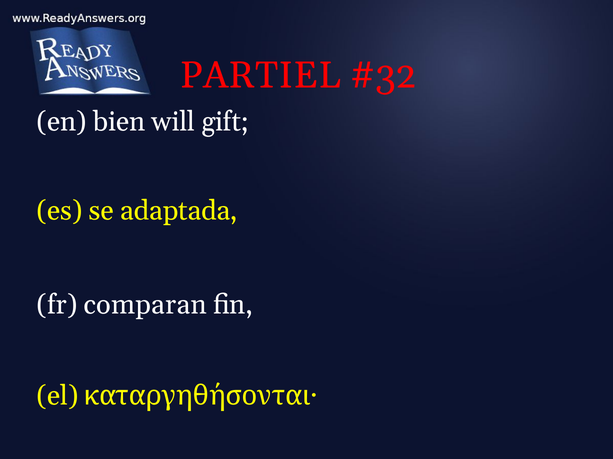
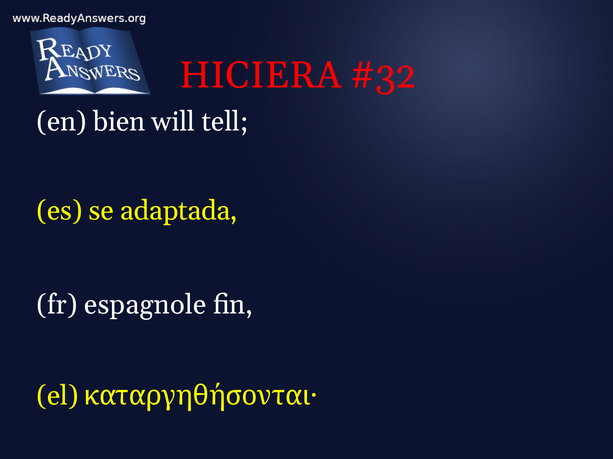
PARTIEL: PARTIEL -> HICIERA (261, 76)
gift: gift -> tell (225, 122)
comparan: comparan -> espagnole (145, 305)
